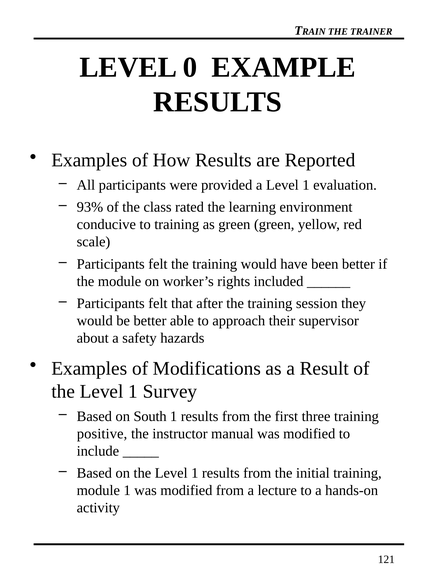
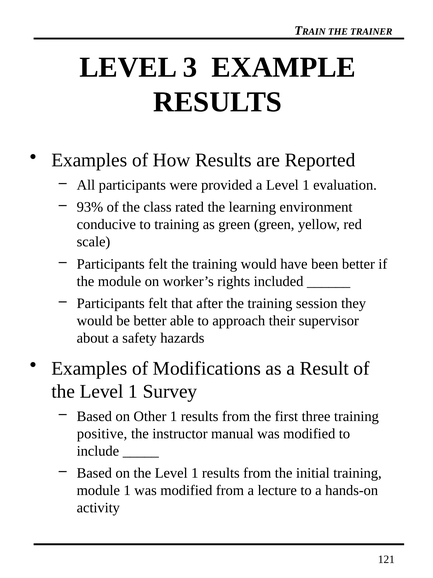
0: 0 -> 3 (190, 67)
South: South -> Other (150, 416)
